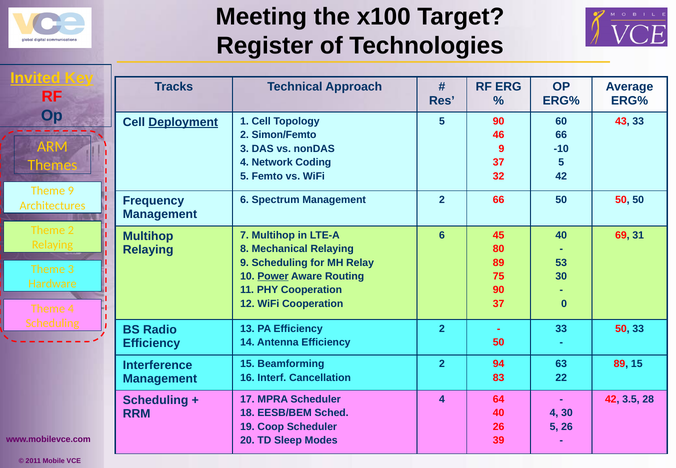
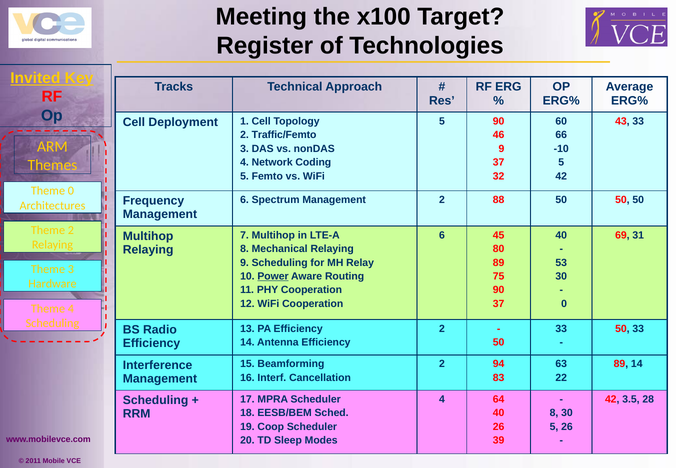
Deployment underline: present -> none (183, 122)
Simon/Femto: Simon/Femto -> Traffic/Femto (284, 135)
Theme 9: 9 -> 0 (71, 191)
2 66: 66 -> 88 (499, 200)
89 15: 15 -> 14 (637, 364)
4: 4 -> 8 (554, 413)
